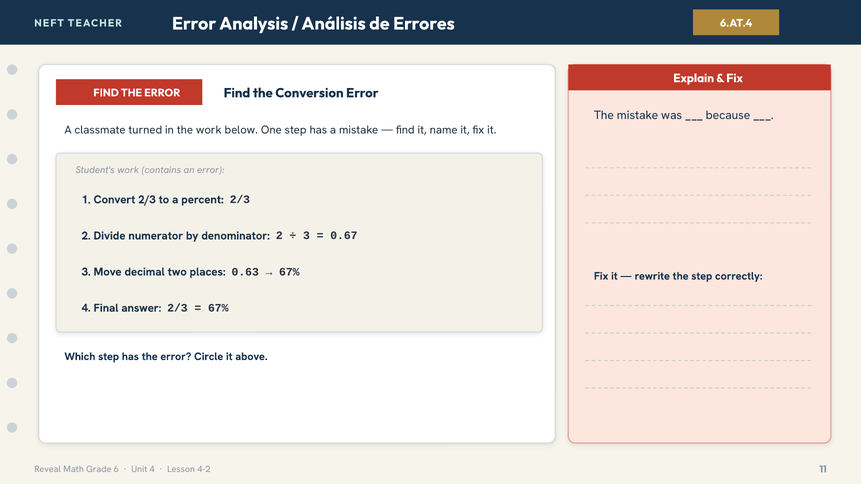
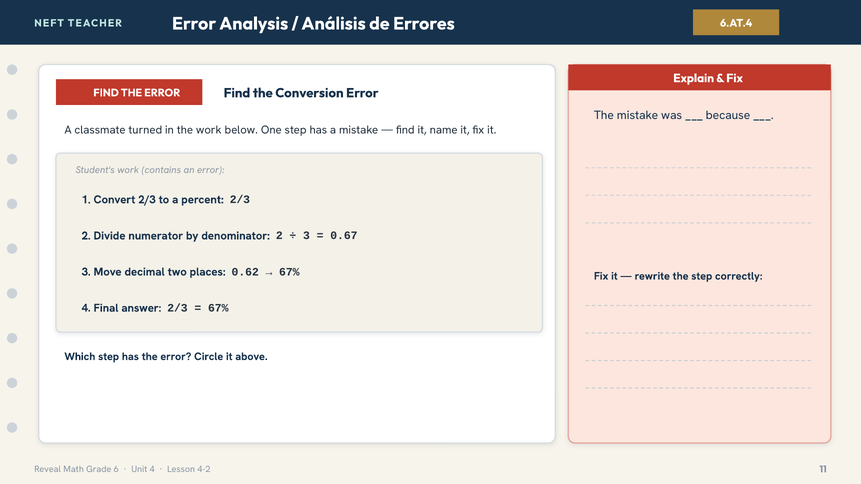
0.63: 0.63 -> 0.62 (245, 272)
